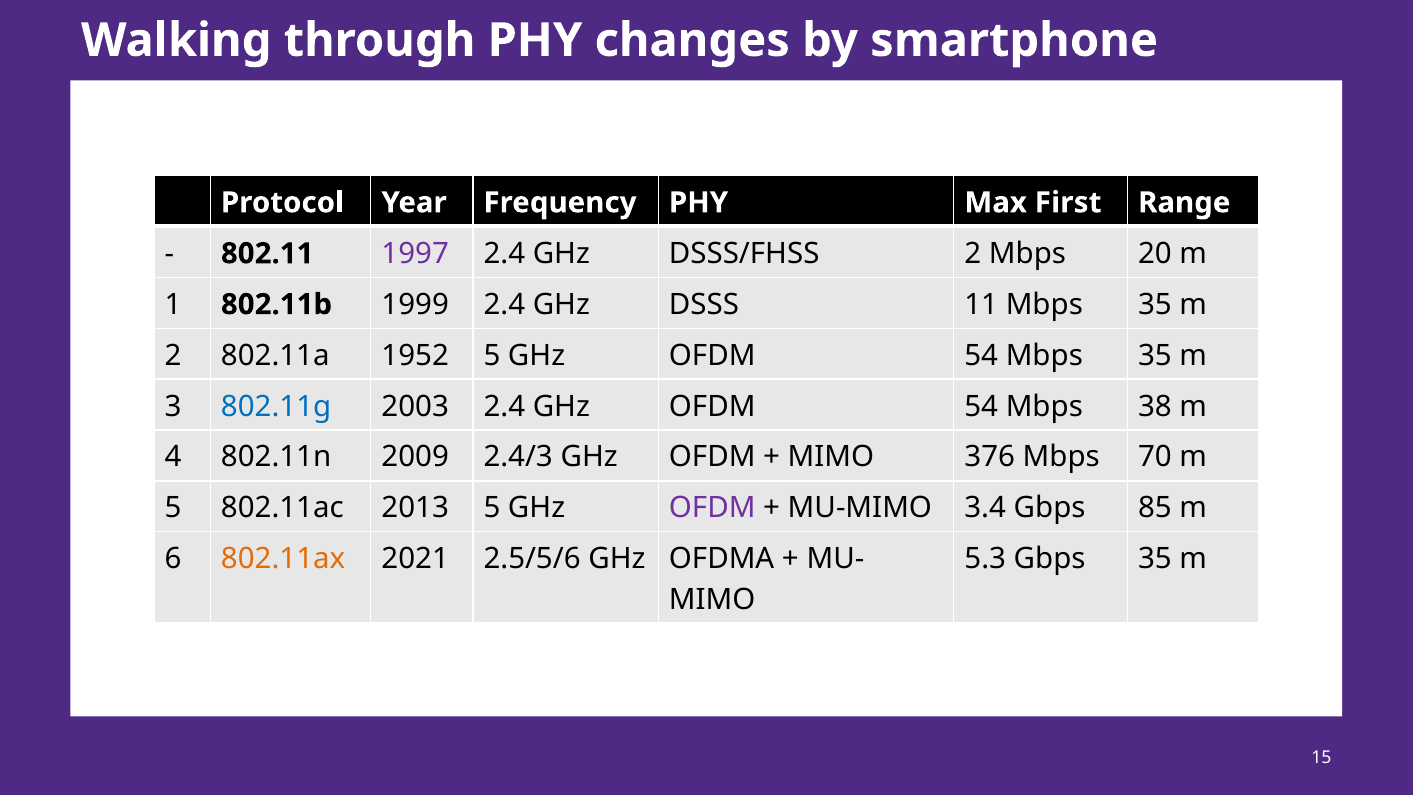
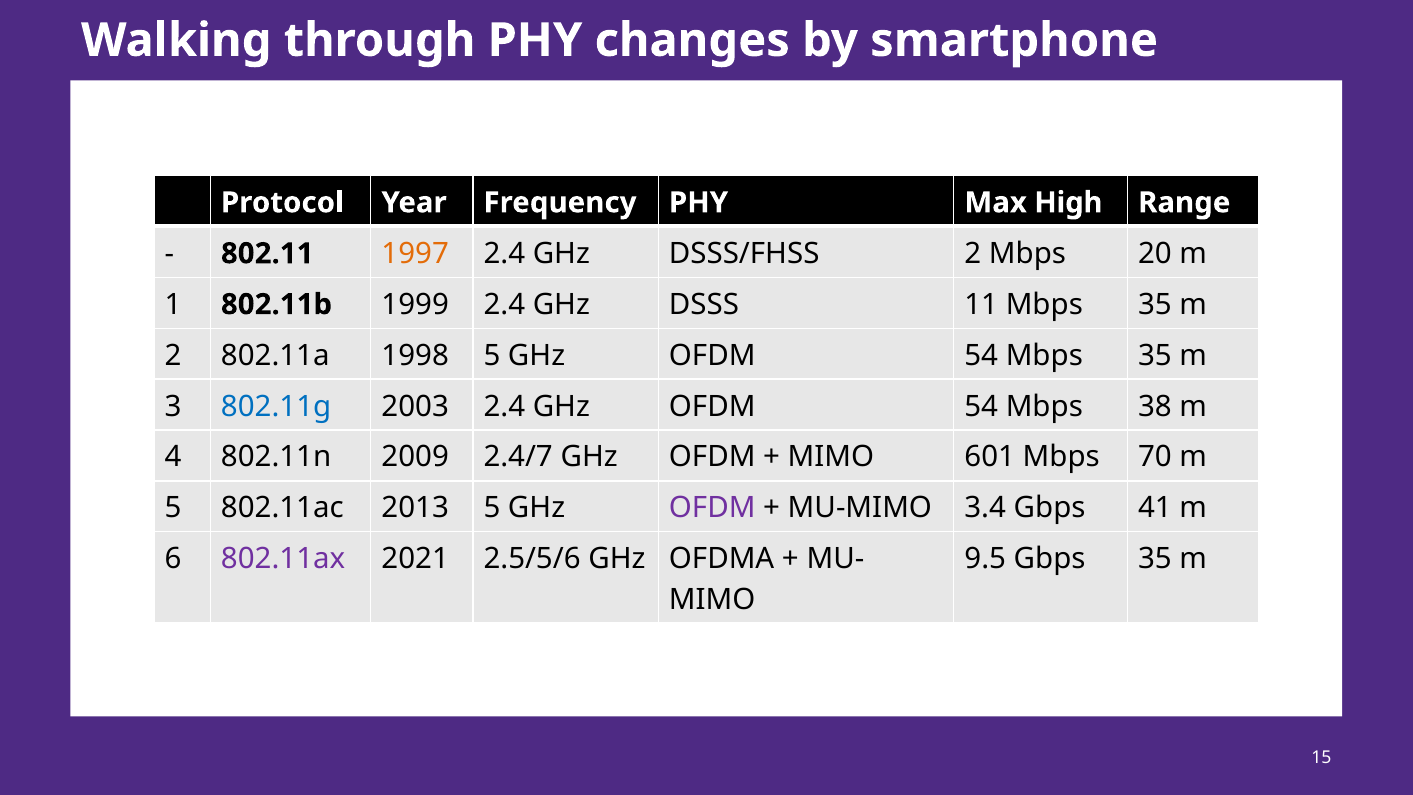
First: First -> High (1068, 203)
1997 colour: purple -> orange (415, 254)
1952: 1952 -> 1998 (415, 355)
2.4/3: 2.4/3 -> 2.4/7 (518, 457)
376: 376 -> 601 (990, 457)
85: 85 -> 41 (1155, 508)
802.11ax colour: orange -> purple (283, 559)
5.3: 5.3 -> 9.5 (985, 559)
